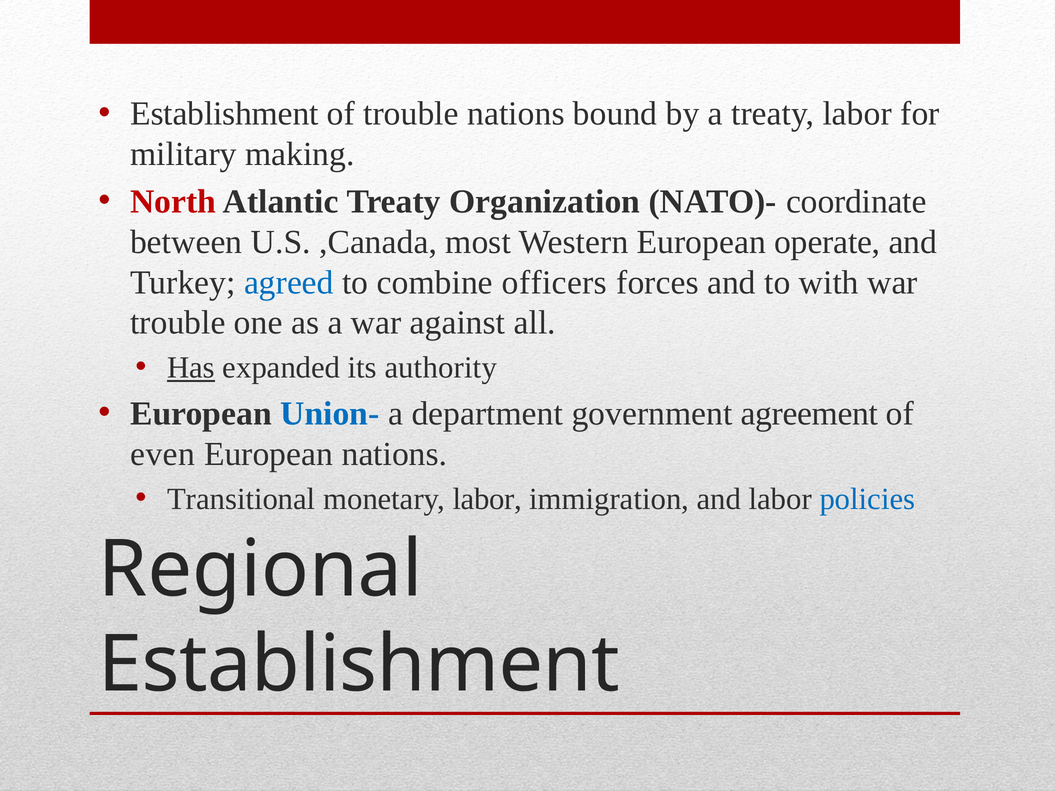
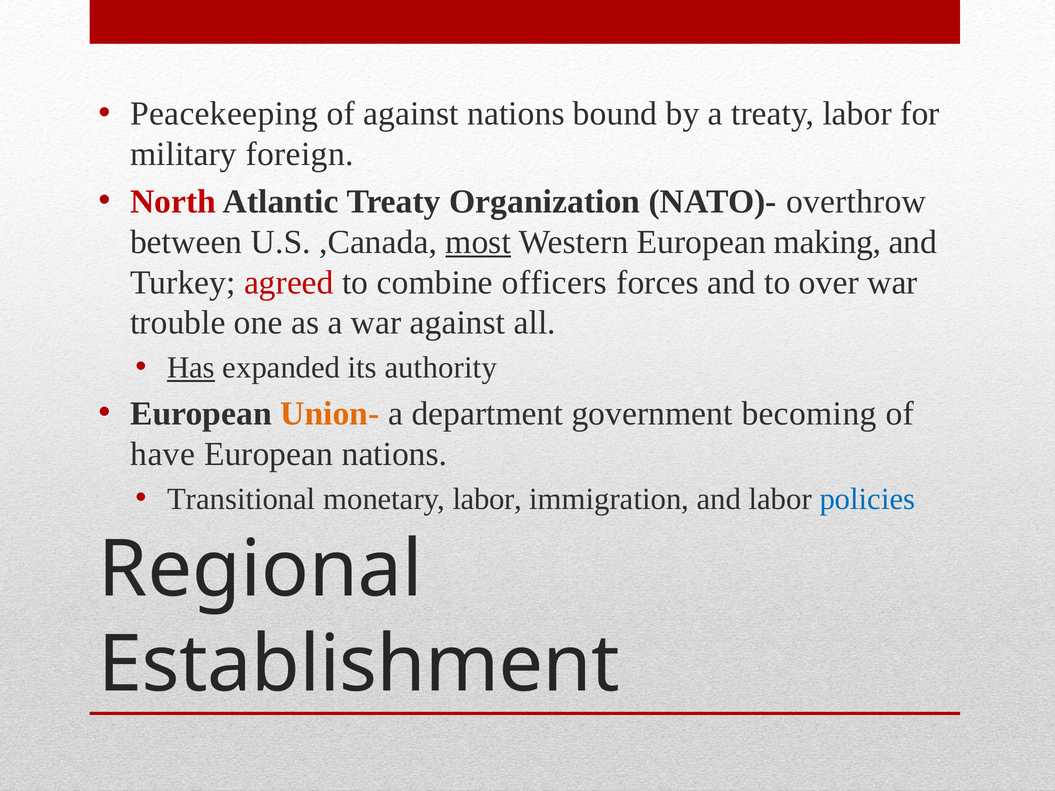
Establishment: Establishment -> Peacekeeping (224, 114)
of trouble: trouble -> against (411, 114)
making: making -> foreign (300, 154)
coordinate: coordinate -> overthrow (856, 202)
most underline: none -> present (478, 242)
operate: operate -> making (827, 242)
agreed colour: blue -> red (289, 282)
with: with -> over (829, 282)
Union- colour: blue -> orange (330, 414)
agreement: agreement -> becoming (809, 414)
even: even -> have (163, 454)
